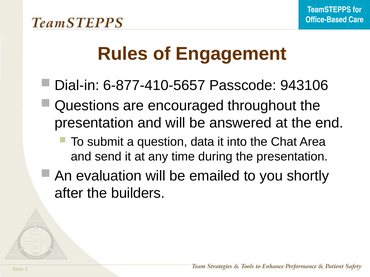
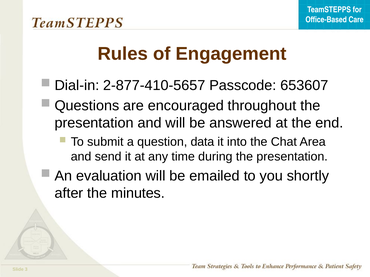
6-877-410-5657: 6-877-410-5657 -> 2-877-410-5657 (154, 85)
943106: 943106 -> 653607 (304, 85)
builders: builders -> minutes (138, 193)
